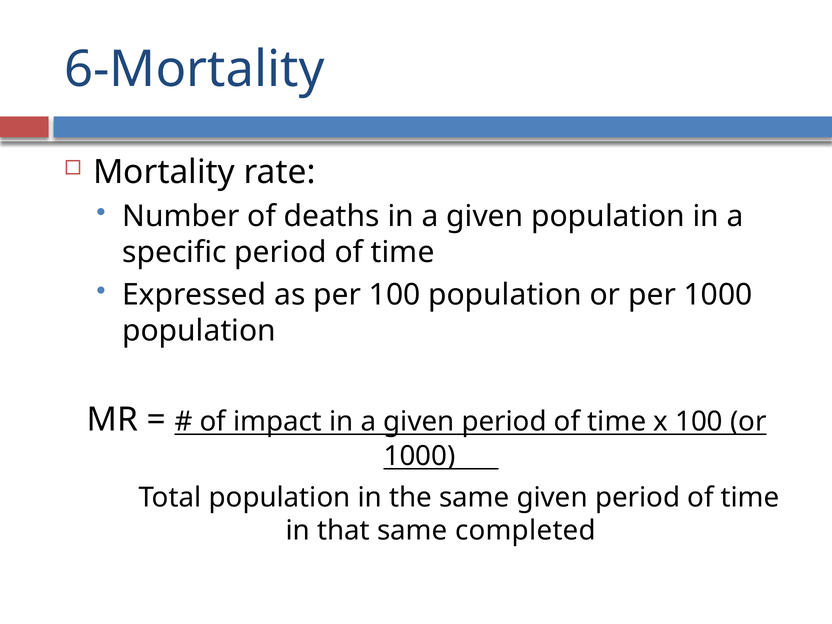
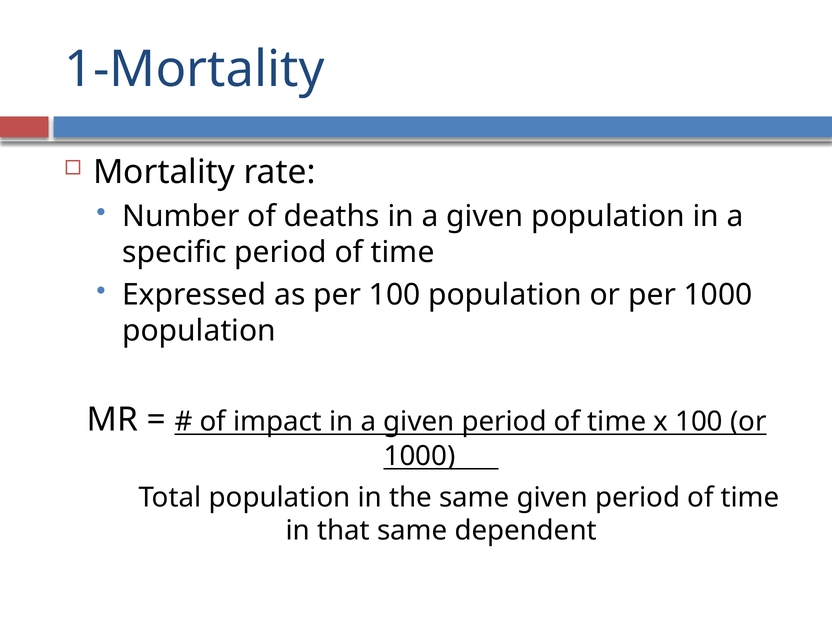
6-Mortality: 6-Mortality -> 1-Mortality (194, 69)
completed: completed -> dependent (526, 531)
